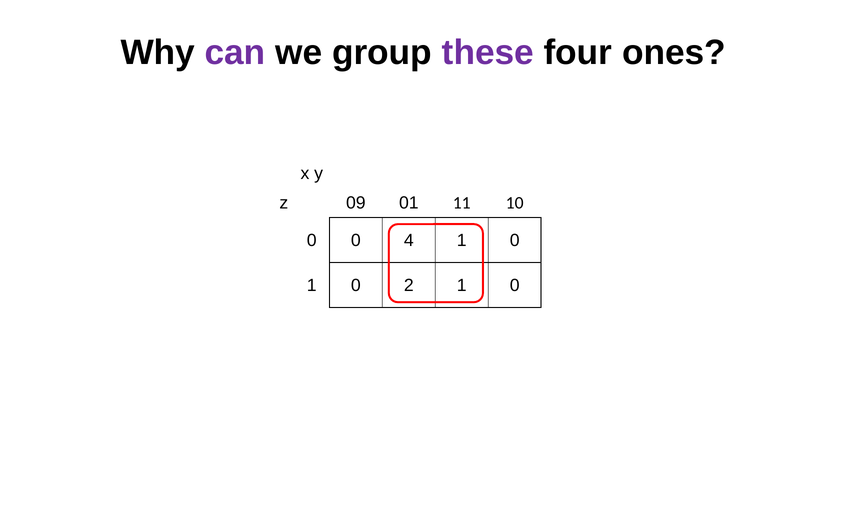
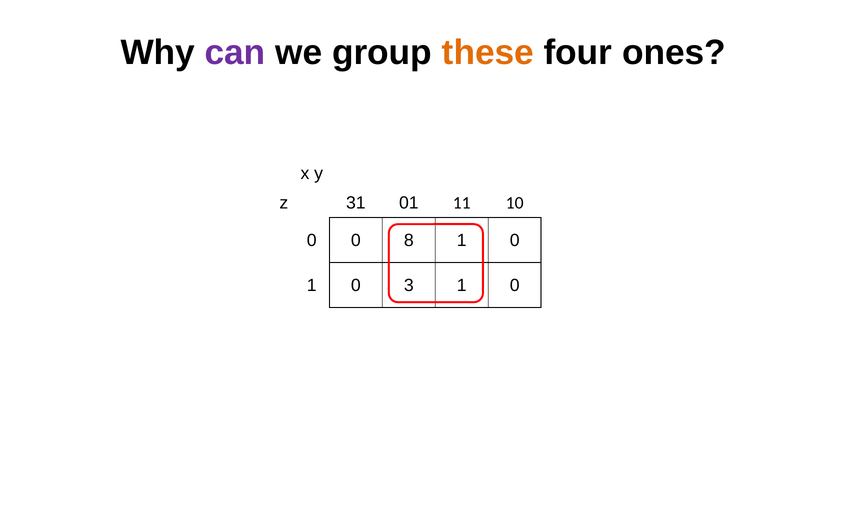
these colour: purple -> orange (488, 52)
09: 09 -> 31 (356, 203)
4: 4 -> 8 (409, 240)
2: 2 -> 3 (409, 286)
